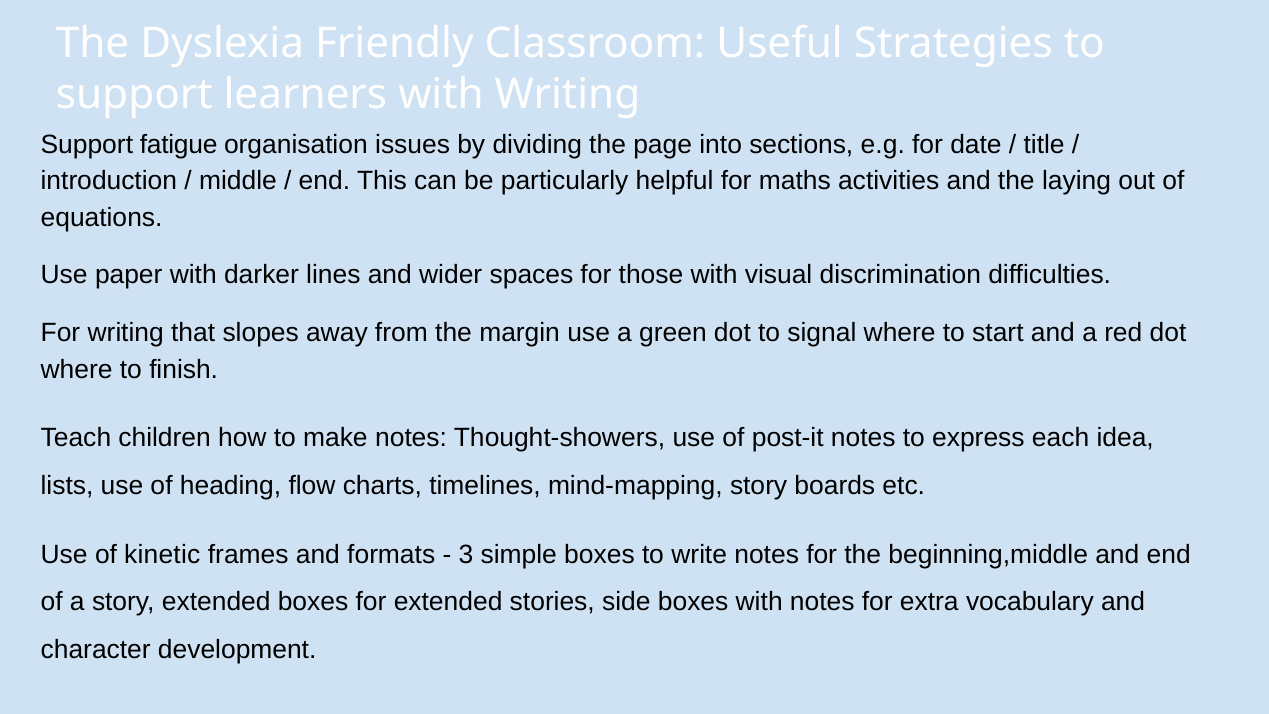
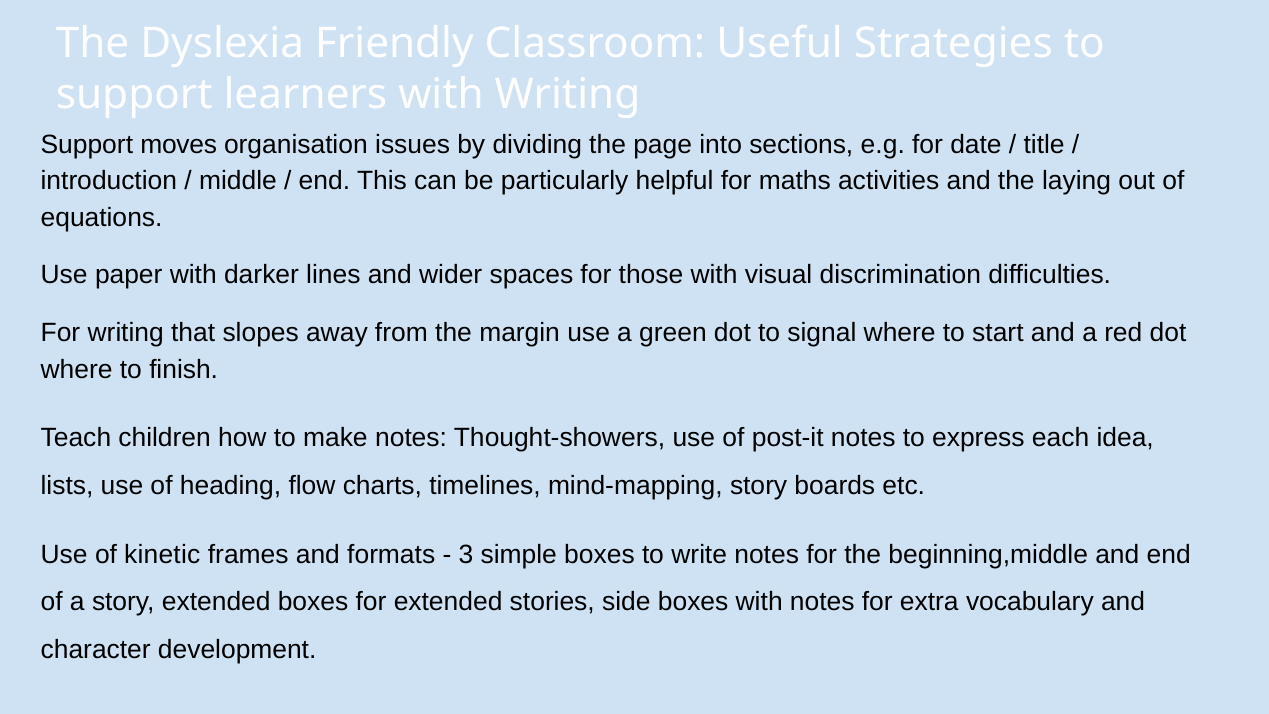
fatigue: fatigue -> moves (179, 145)
